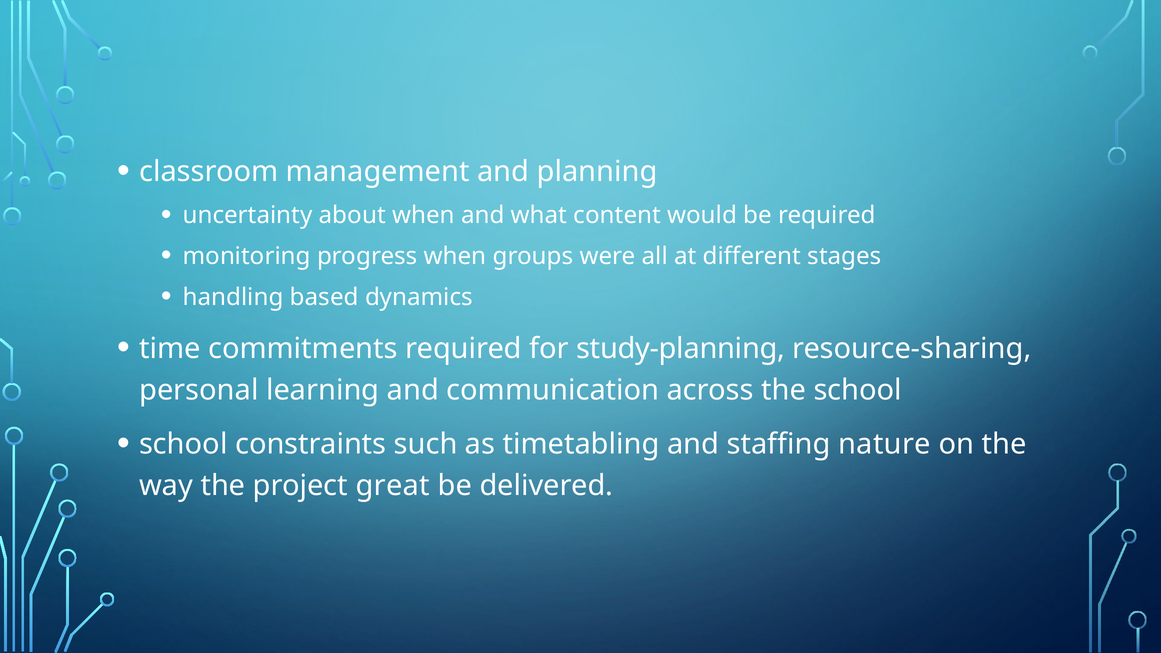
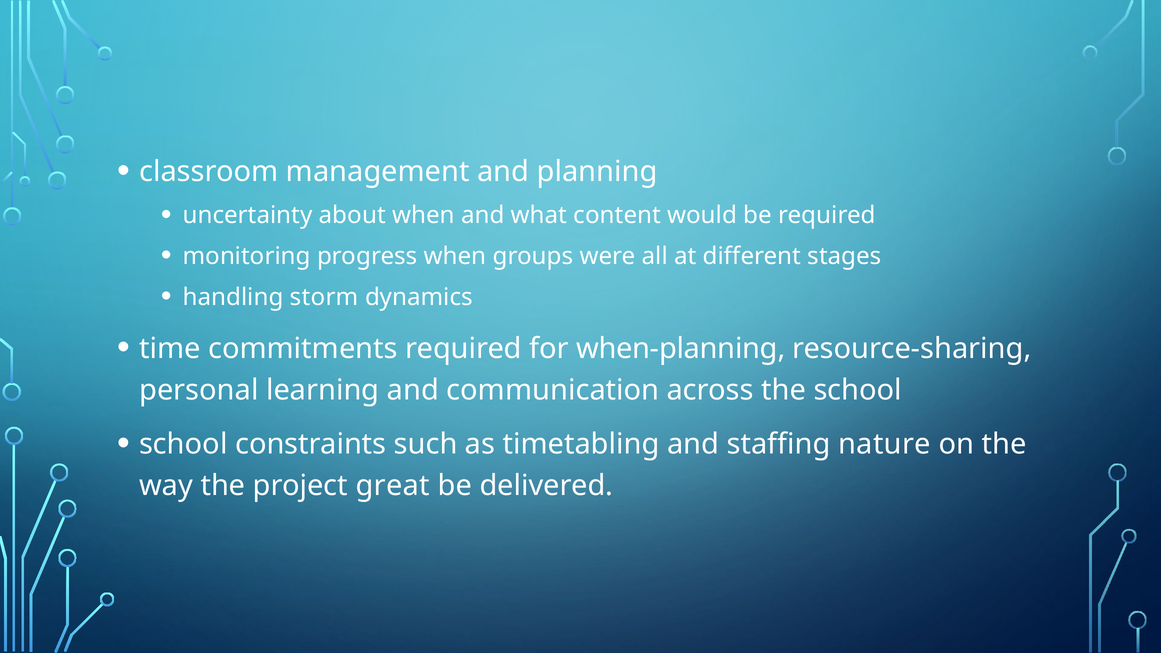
based: based -> storm (324, 297)
study-planning: study-planning -> when-planning (681, 348)
